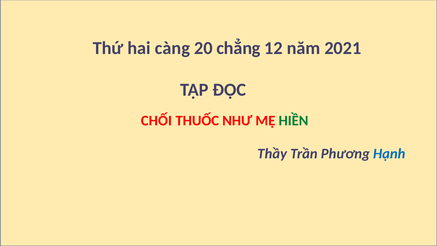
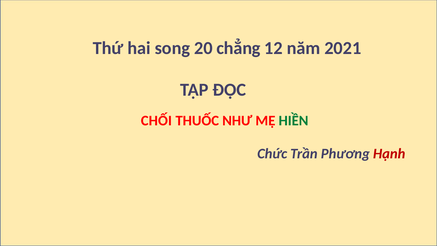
càng: càng -> song (172, 48)
Thầy: Thầy -> Chức (272, 154)
Hạnh colour: blue -> red (389, 154)
